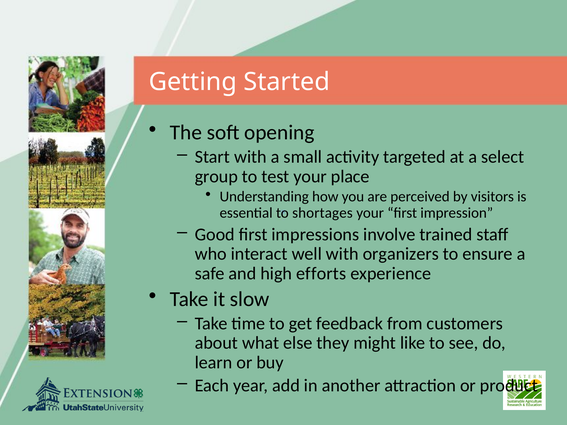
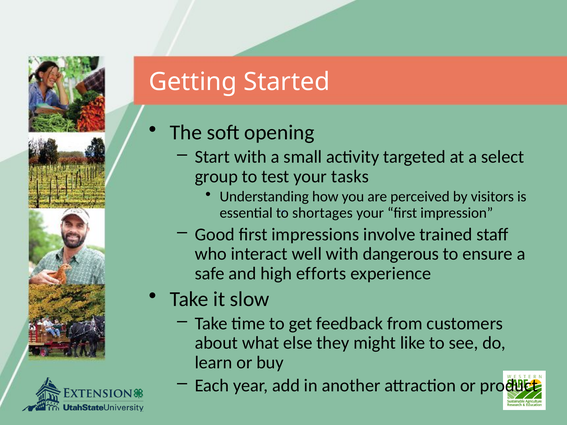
place: place -> tasks (350, 177)
organizers: organizers -> dangerous (401, 254)
